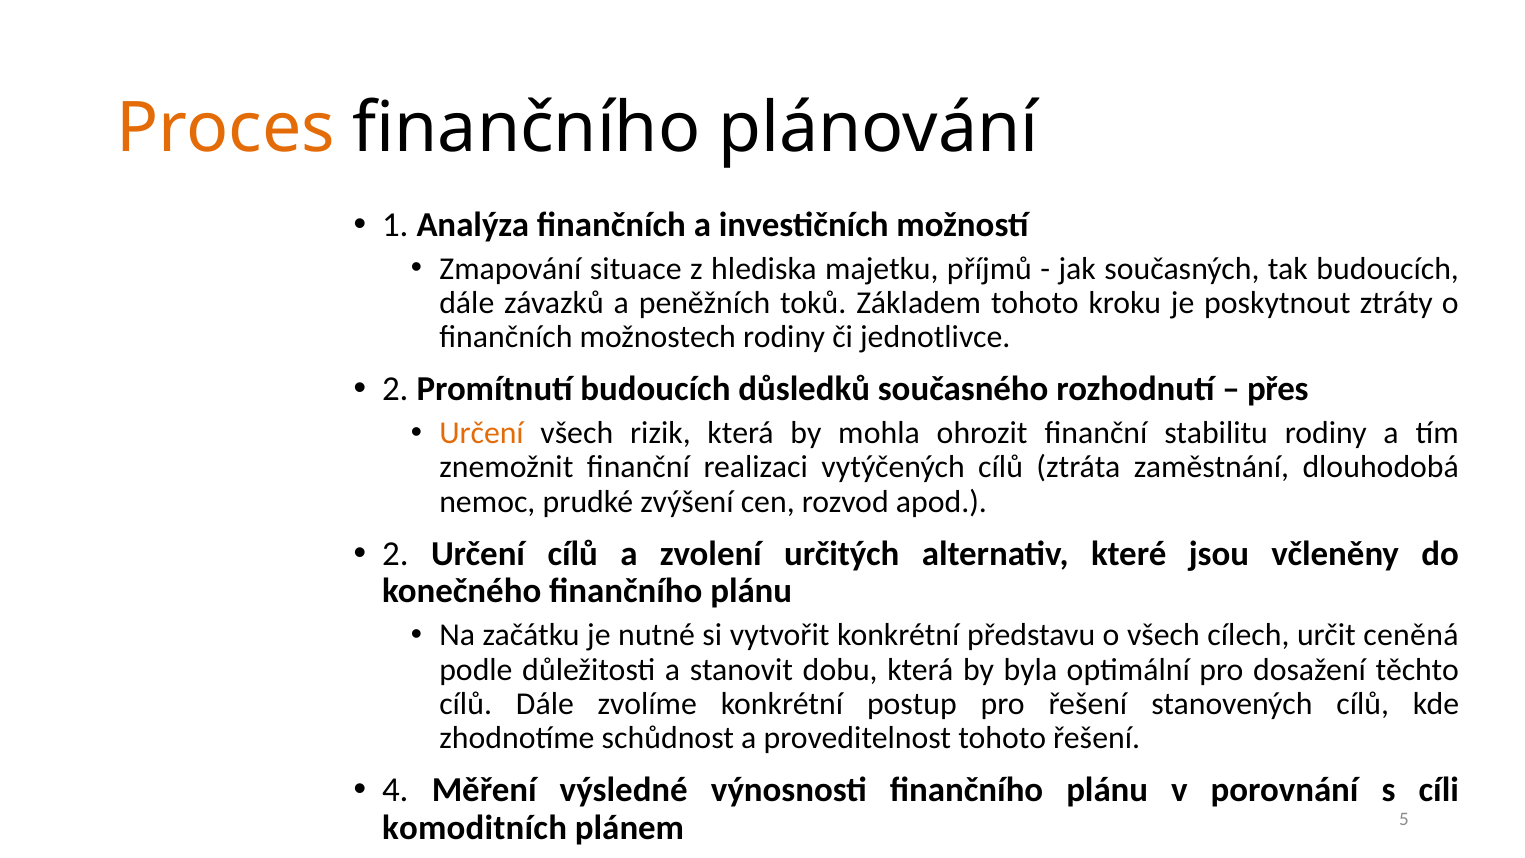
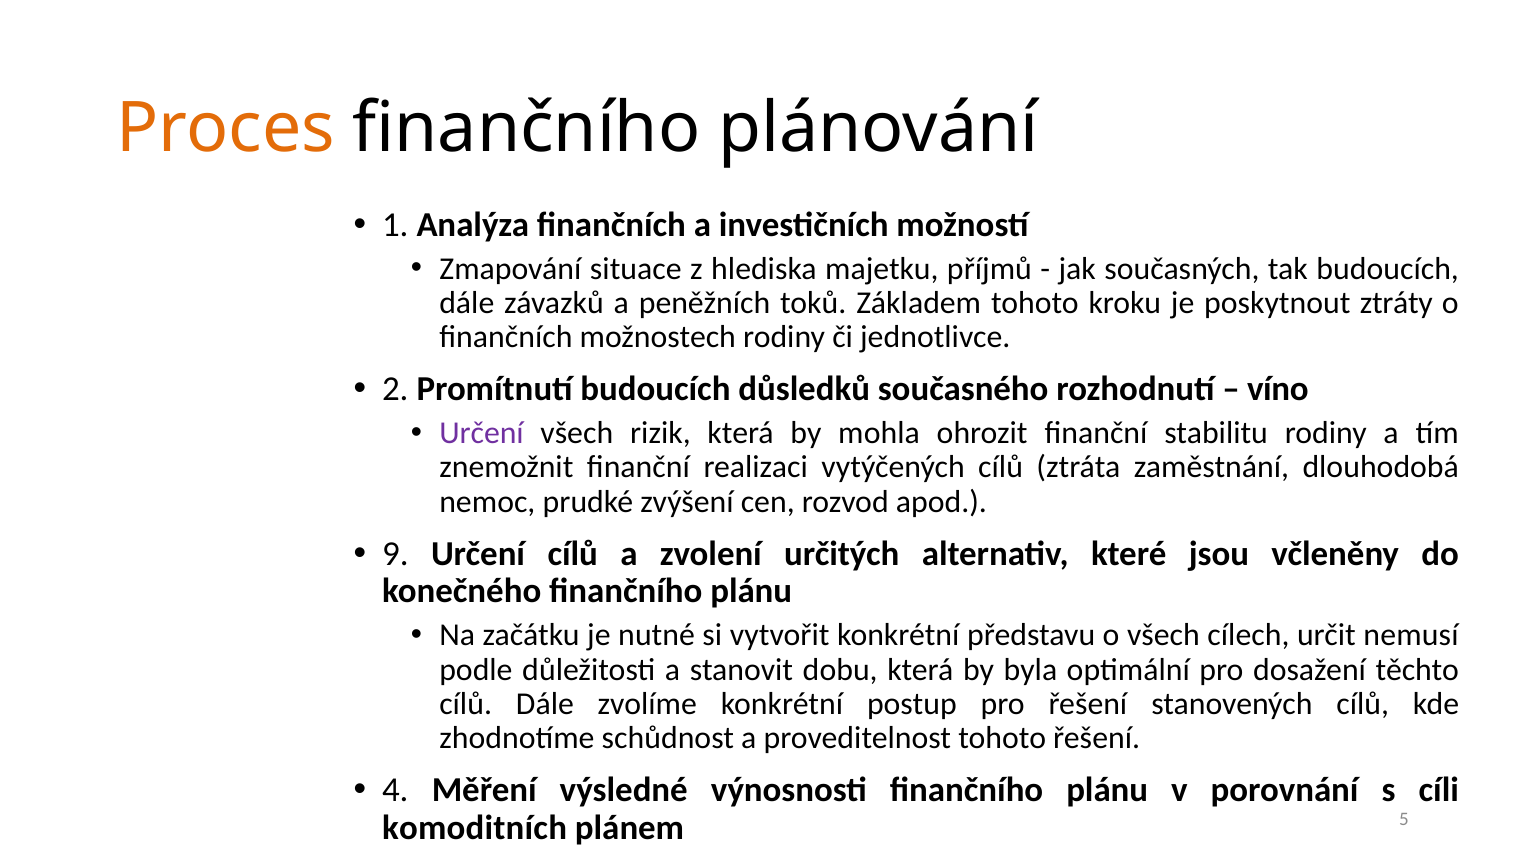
přes: přes -> víno (1278, 389)
Určení colour: orange -> purple (482, 433)
2: 2 -> 9 (395, 553)
ceněná: ceněná -> nemusí (1411, 635)
